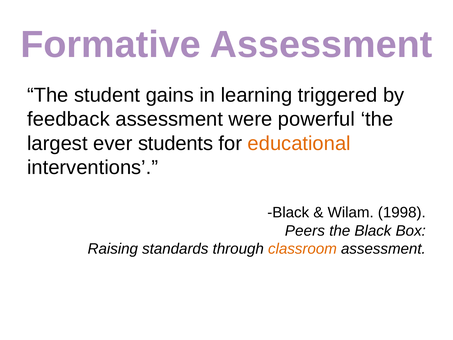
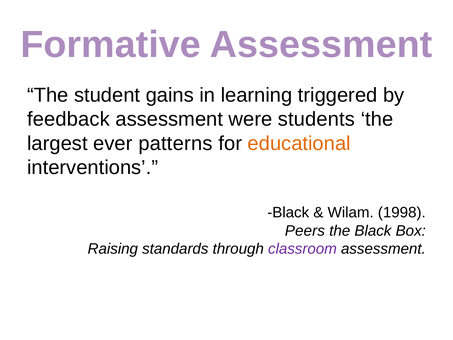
powerful: powerful -> students (316, 119)
students: students -> patterns (175, 143)
classroom colour: orange -> purple (302, 249)
